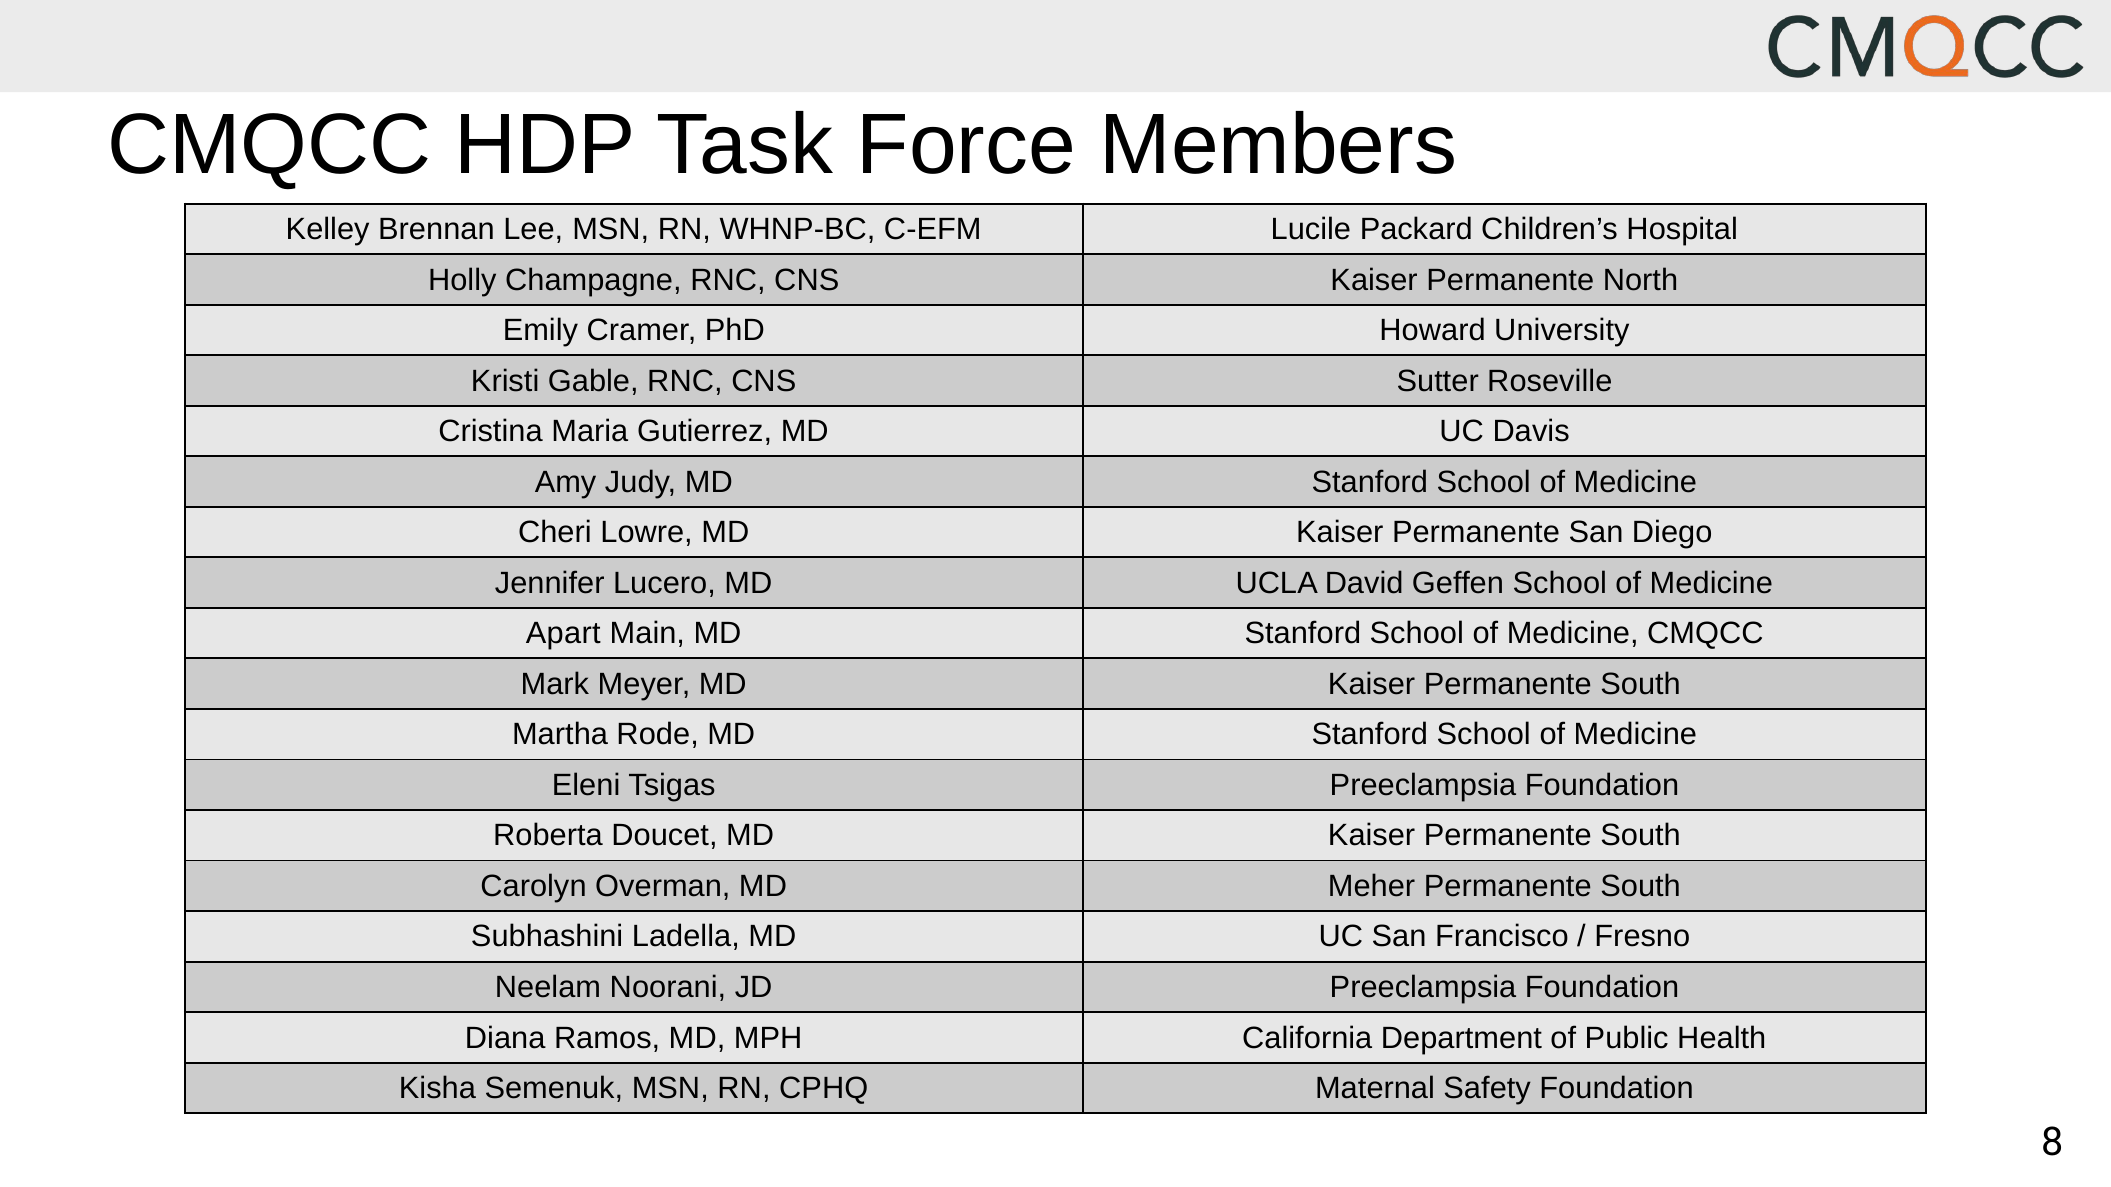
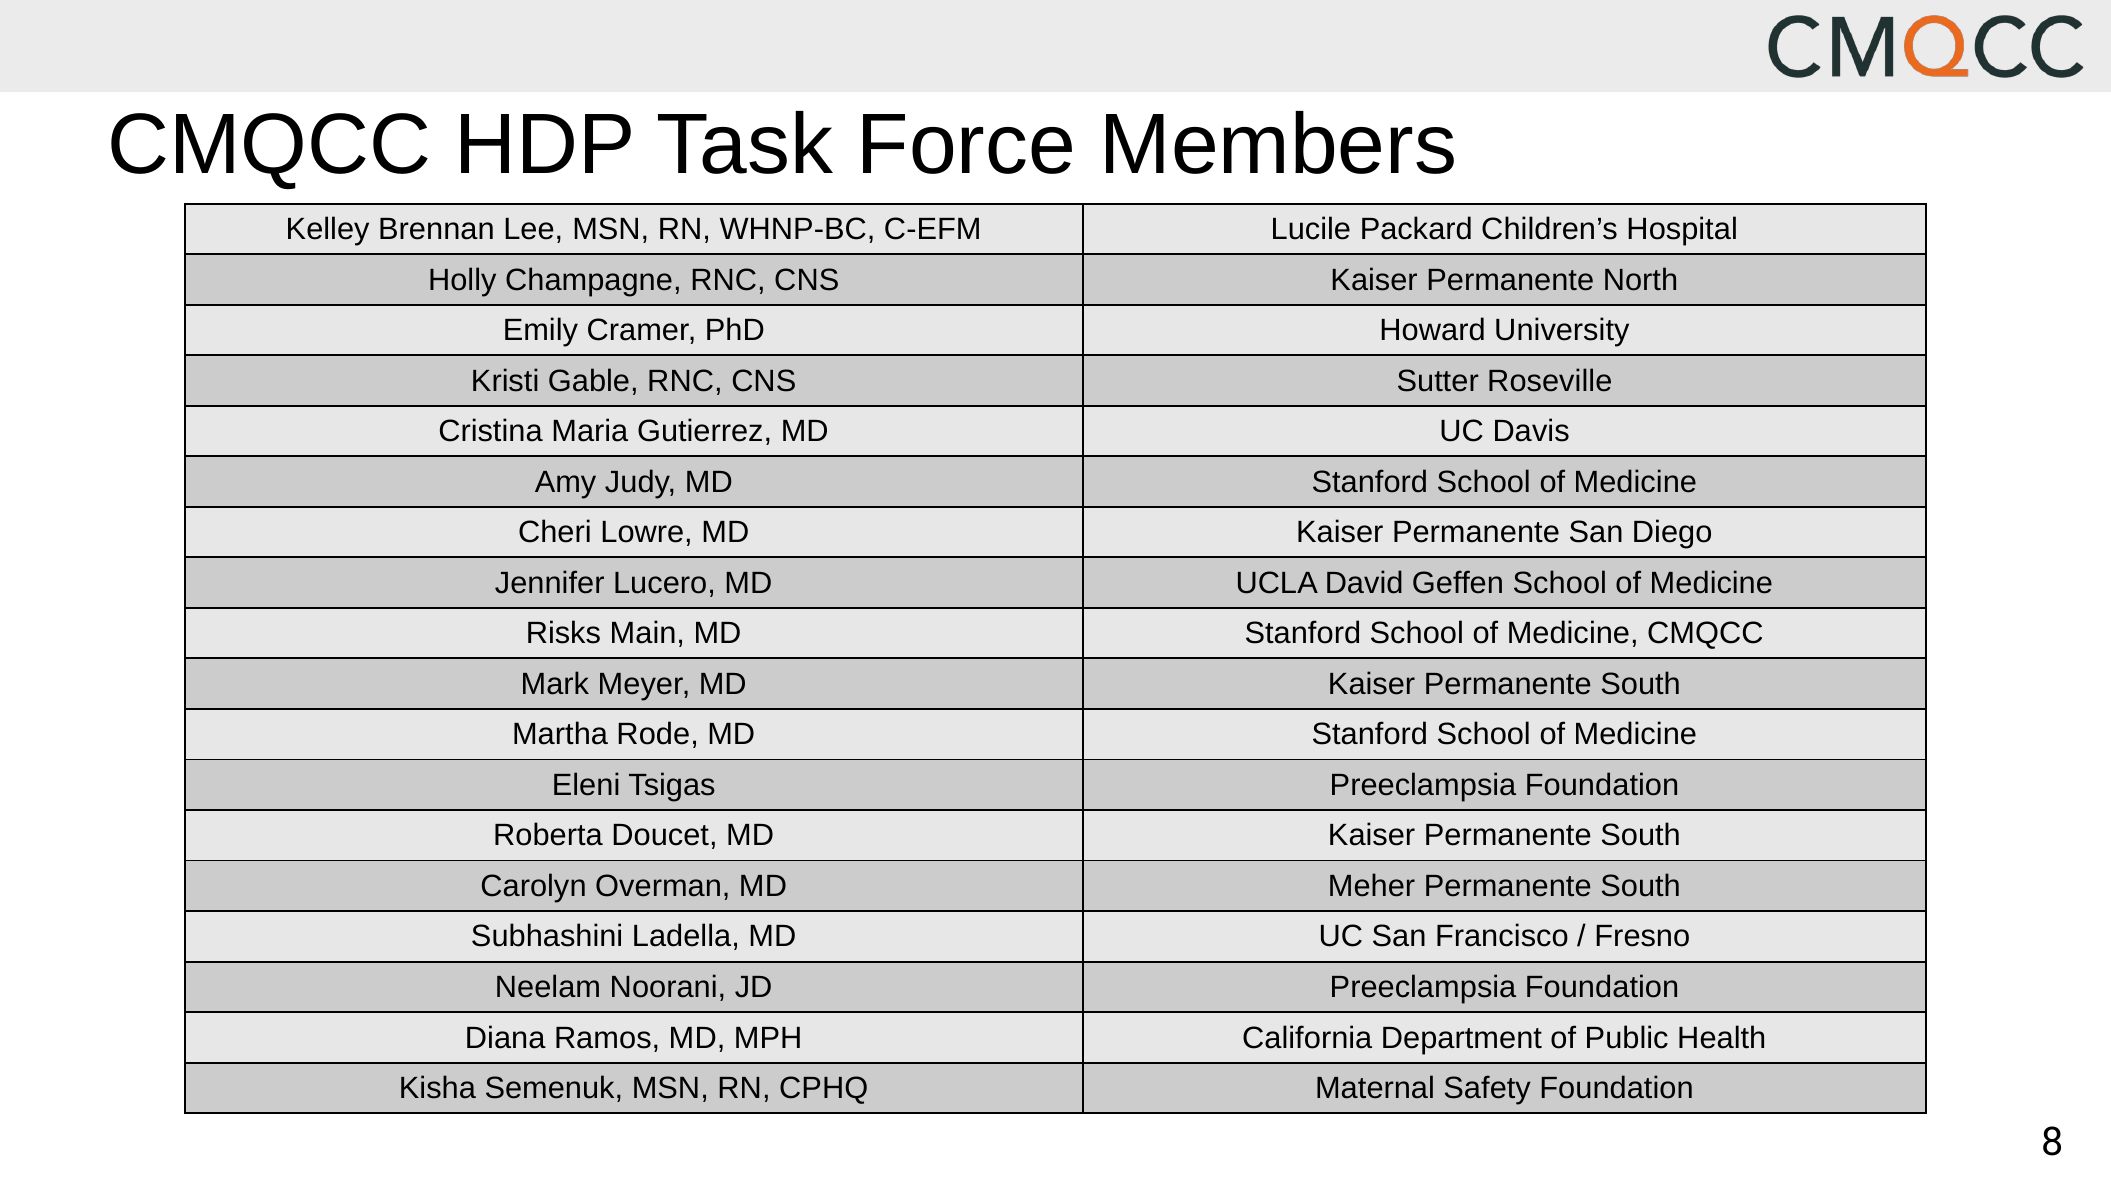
Apart: Apart -> Risks (563, 634)
